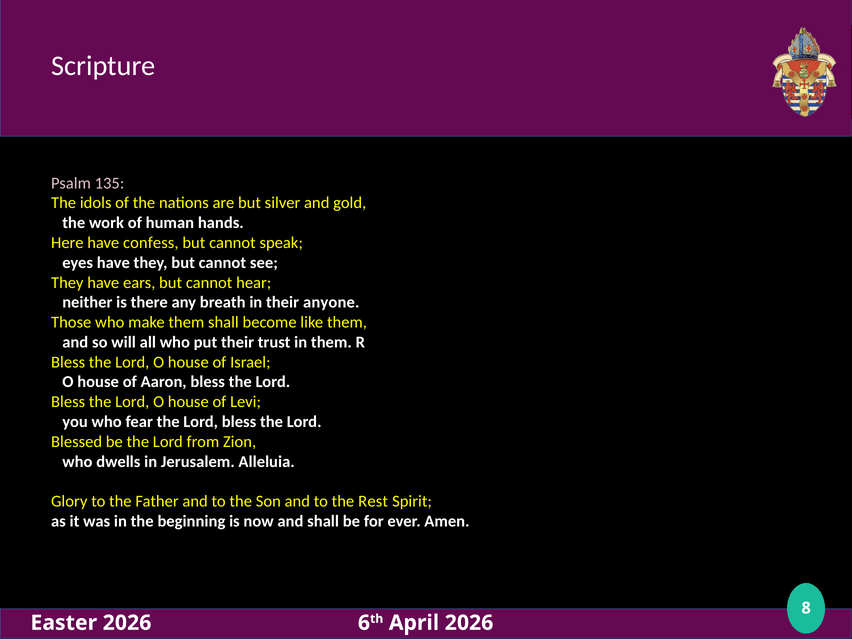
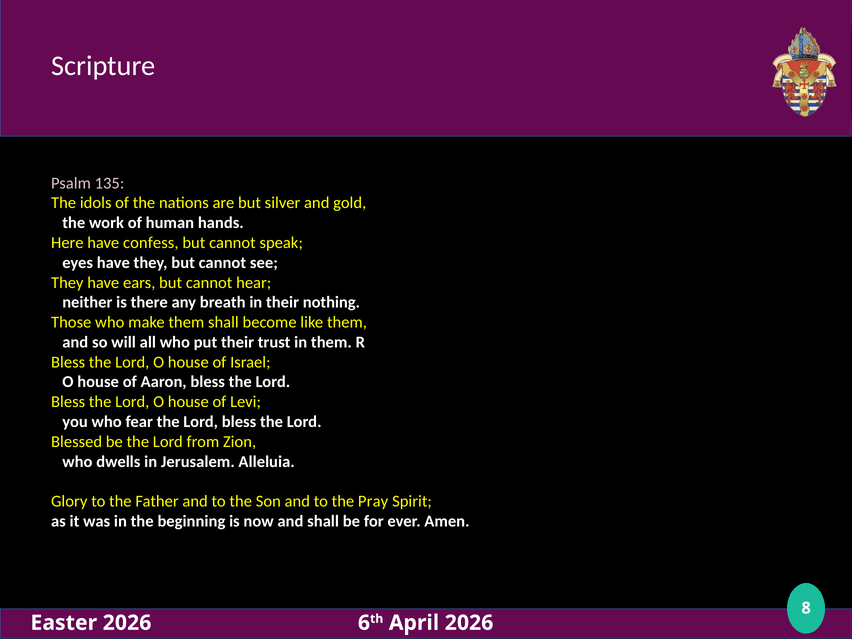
anyone: anyone -> nothing (331, 302)
Rest: Rest -> Pray (373, 501)
